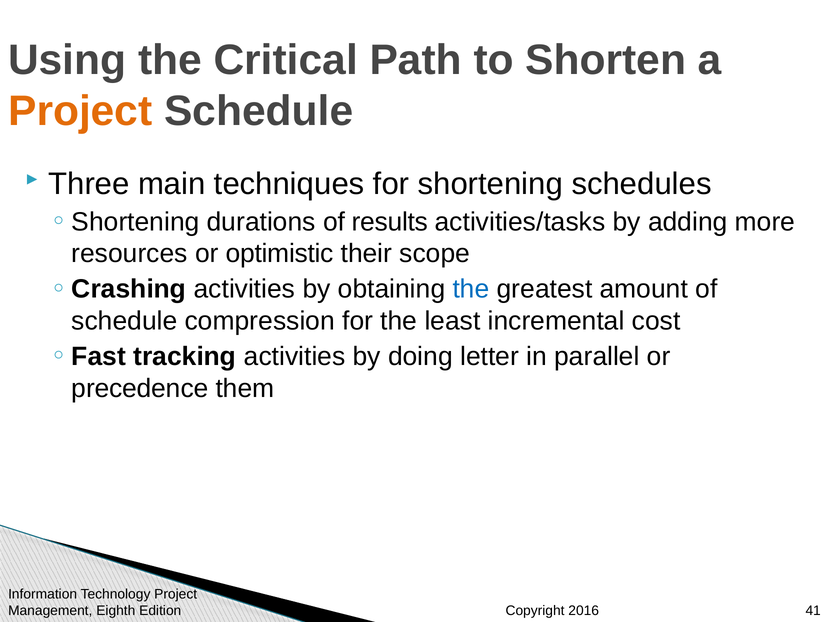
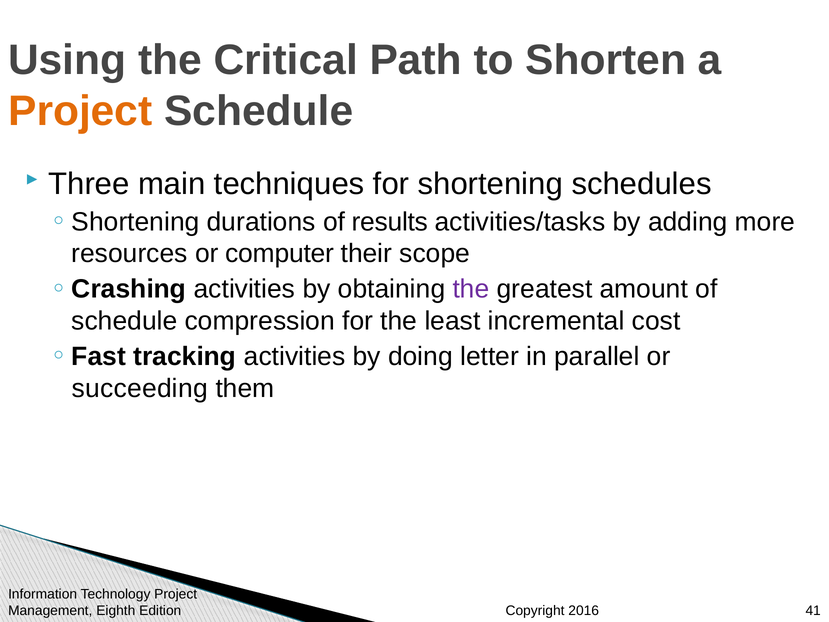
optimistic: optimistic -> computer (280, 254)
the colour: blue -> purple (471, 289)
precedence: precedence -> succeeding (140, 388)
